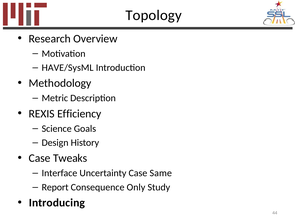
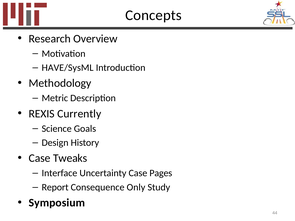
Topology: Topology -> Concepts (154, 15)
Efficiency: Efficiency -> Currently (79, 114)
Same: Same -> Pages (161, 173)
Introducing: Introducing -> Symposium (57, 203)
